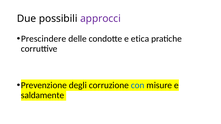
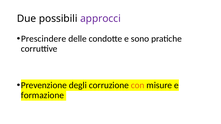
etica: etica -> sono (140, 39)
con colour: blue -> orange (138, 86)
saldamente: saldamente -> formazione (42, 95)
